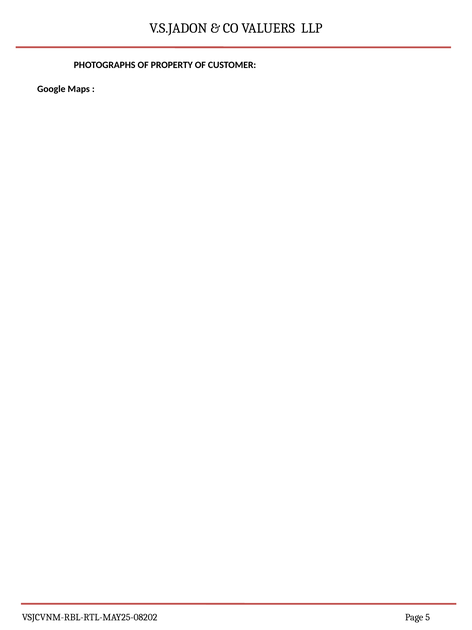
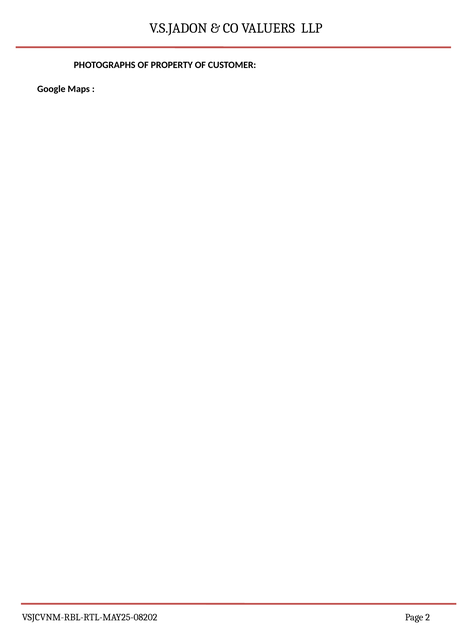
5: 5 -> 2 (428, 617)
